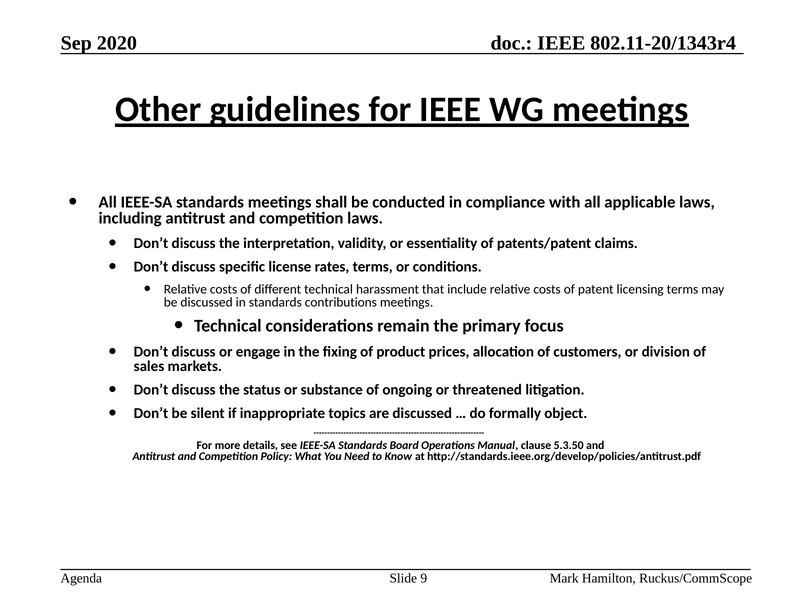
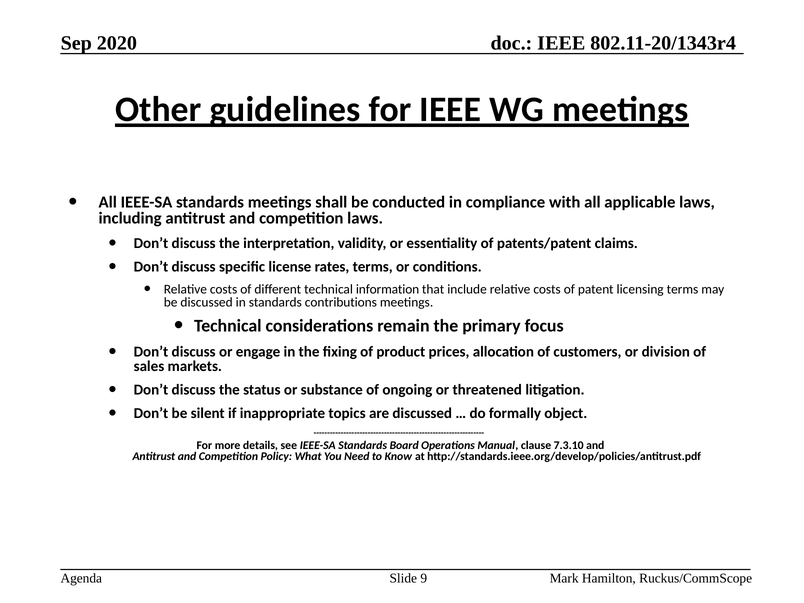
harassment: harassment -> information (388, 289)
5.3.50: 5.3.50 -> 7.3.10 (569, 445)
